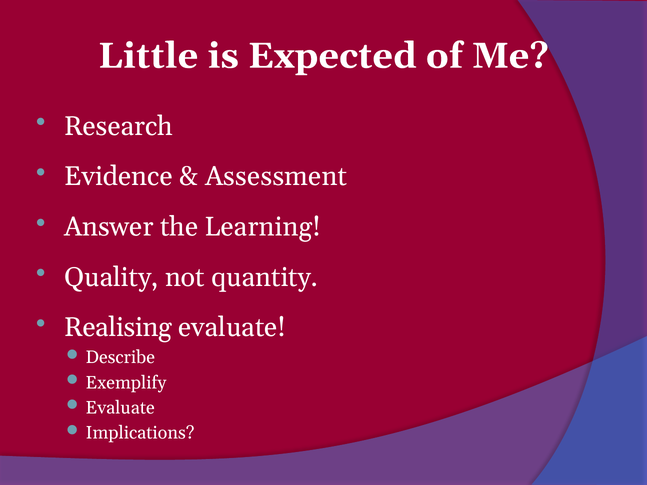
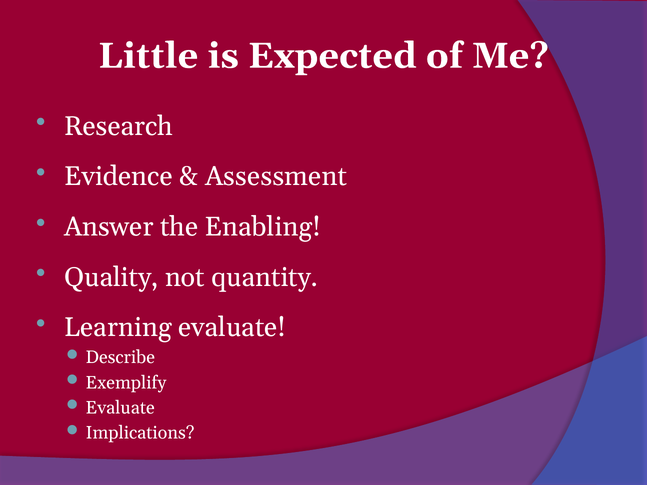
Learning: Learning -> Enabling (263, 227)
Realising: Realising -> Learning (118, 328)
